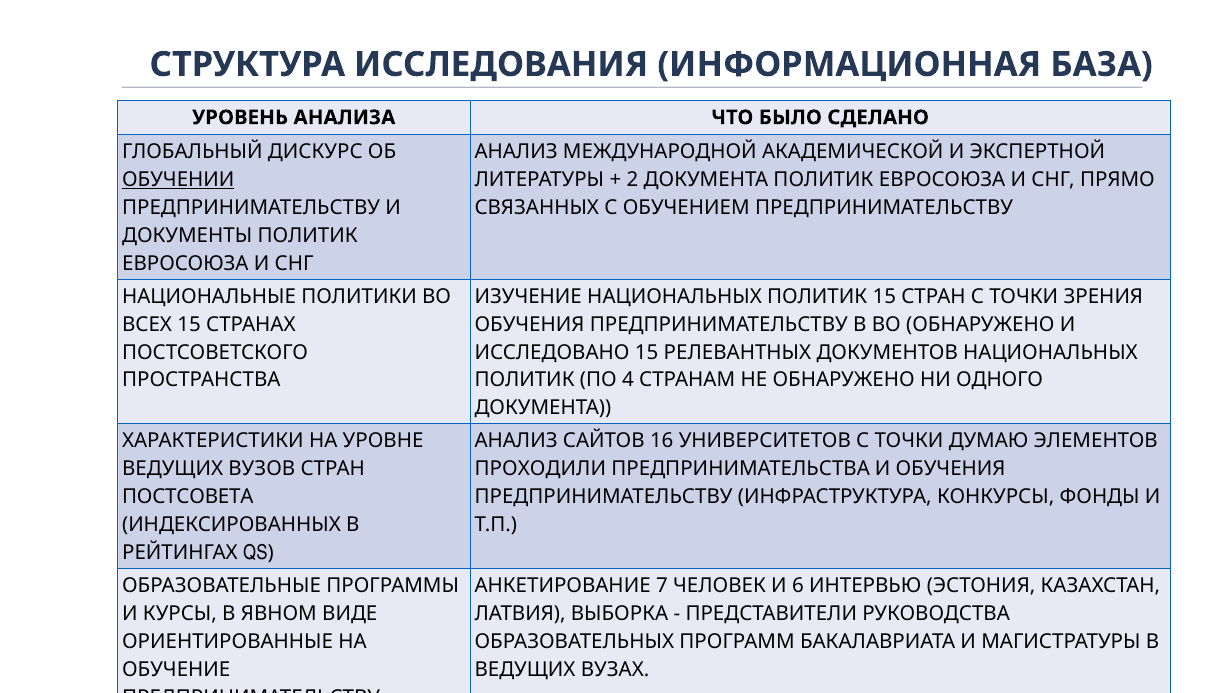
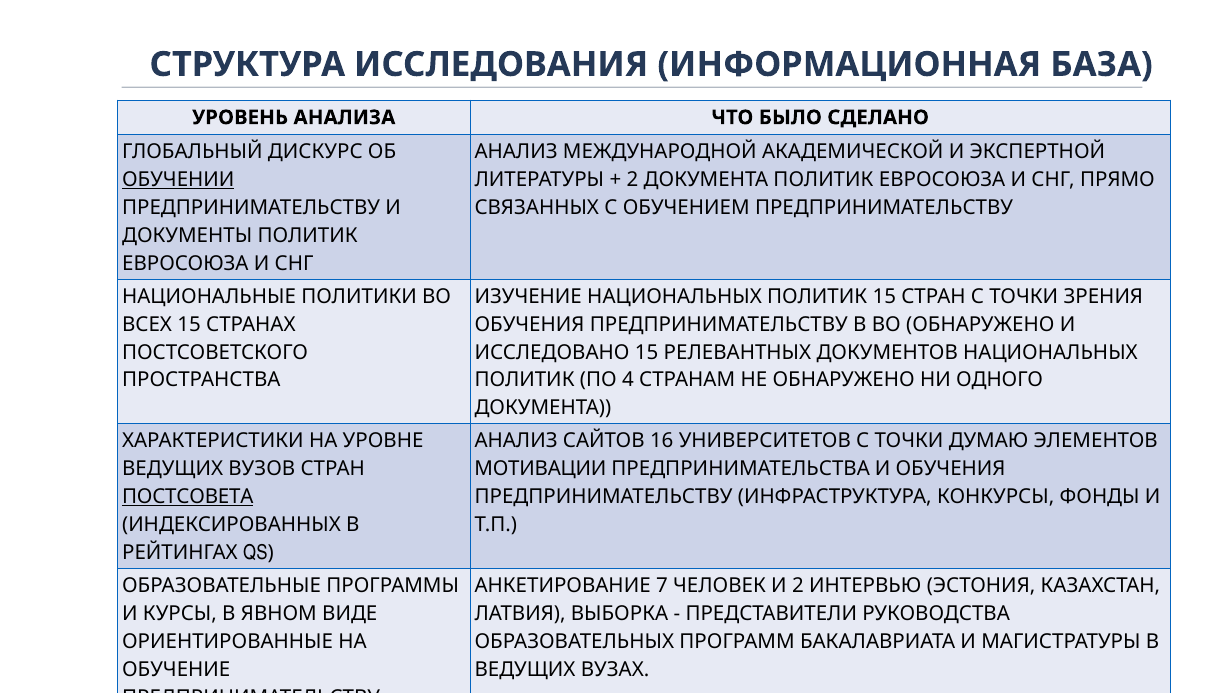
ПРОХОДИЛИ: ПРОХОДИЛИ -> МОТИВАЦИИ (540, 469)
ПОСТСОВЕТА underline: none -> present (188, 496)
И 6: 6 -> 2 (798, 585)
